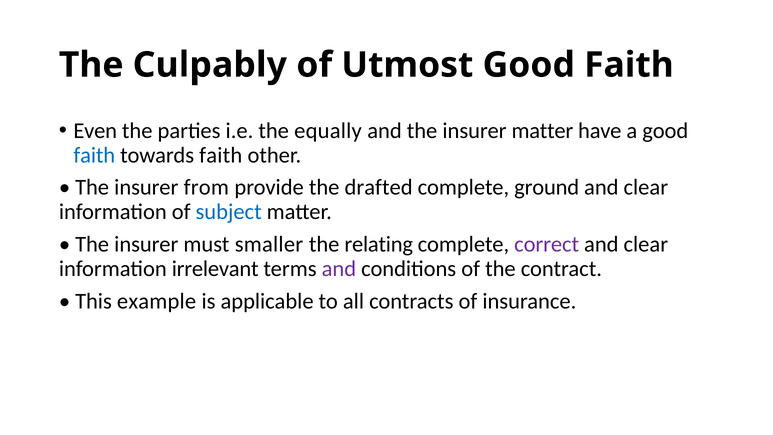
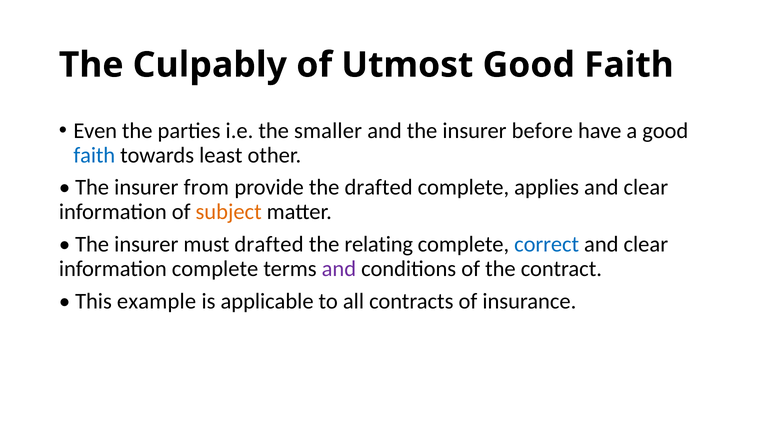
equally: equally -> smaller (328, 131)
insurer matter: matter -> before (542, 131)
towards faith: faith -> least (221, 155)
ground: ground -> applies (547, 187)
subject colour: blue -> orange (229, 212)
must smaller: smaller -> drafted (269, 244)
correct colour: purple -> blue (547, 244)
information irrelevant: irrelevant -> complete (215, 269)
